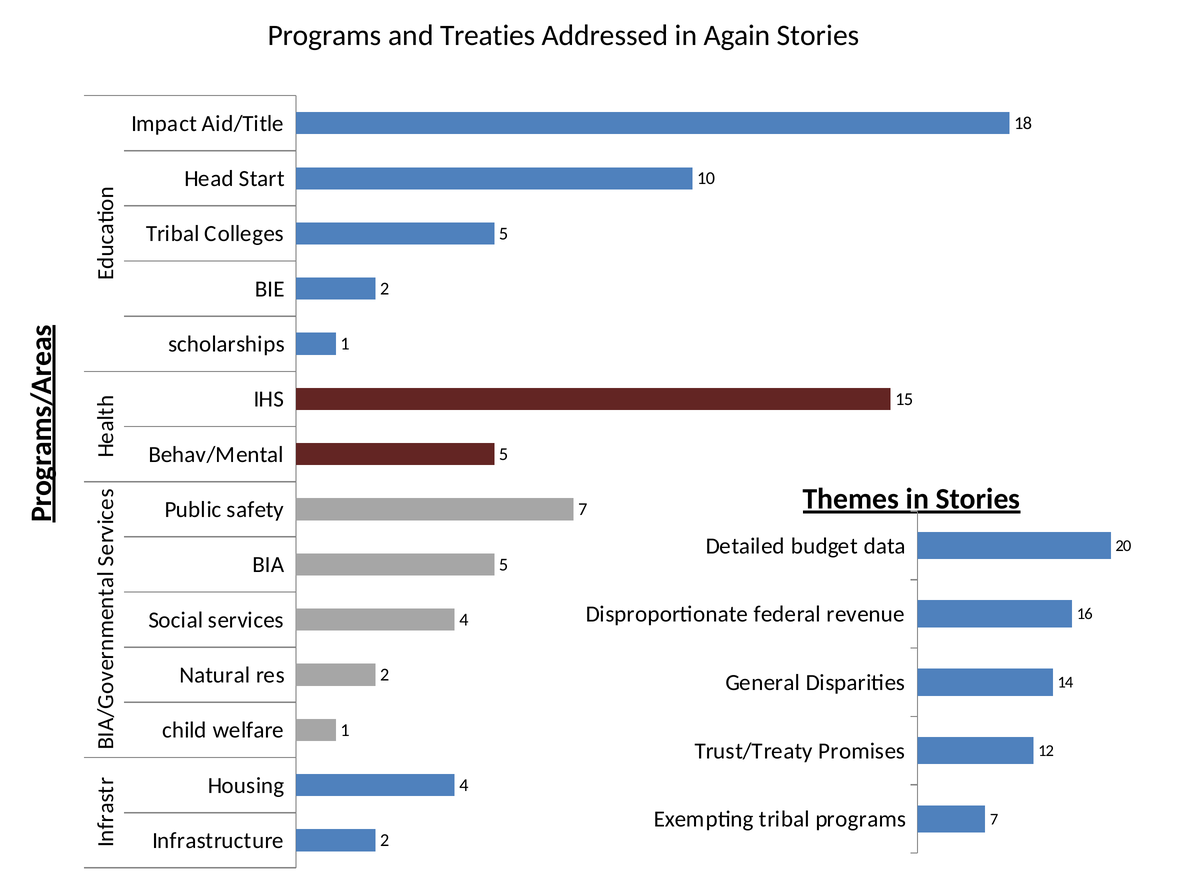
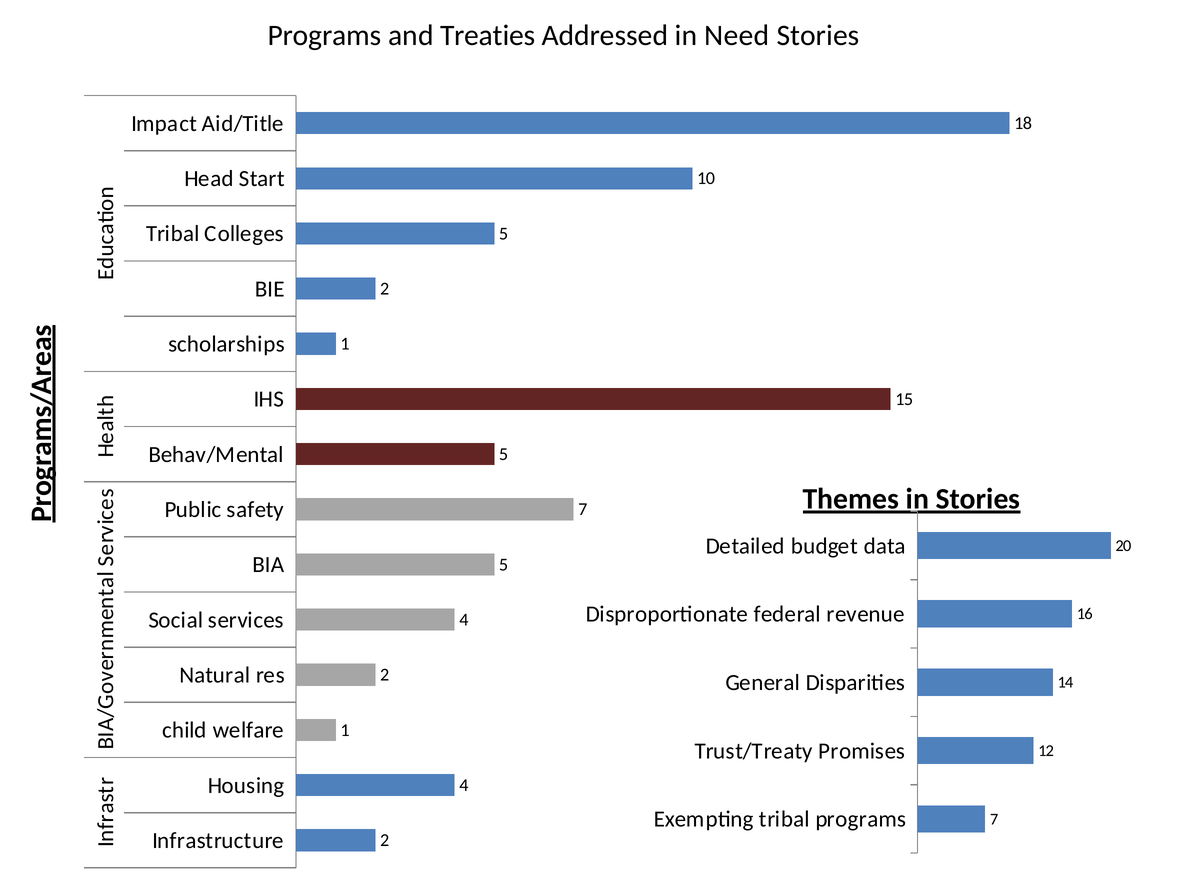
Again: Again -> Need (737, 36)
